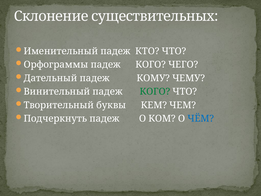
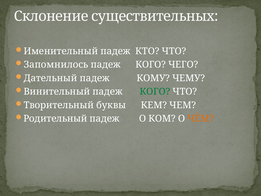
Орфограммы: Орфограммы -> Запомнилось (56, 65)
Подчеркнуть: Подчеркнуть -> Родительный (55, 119)
ЧЁМ colour: blue -> orange (201, 119)
